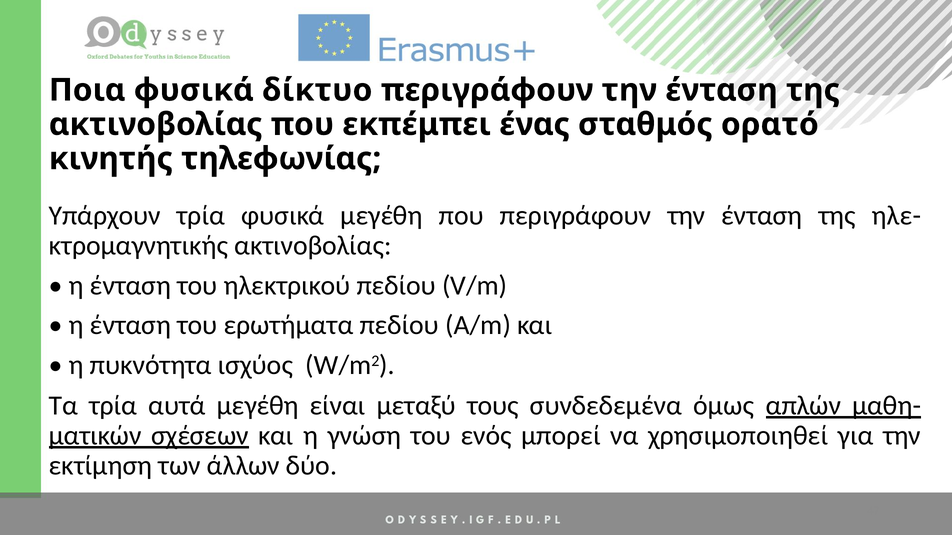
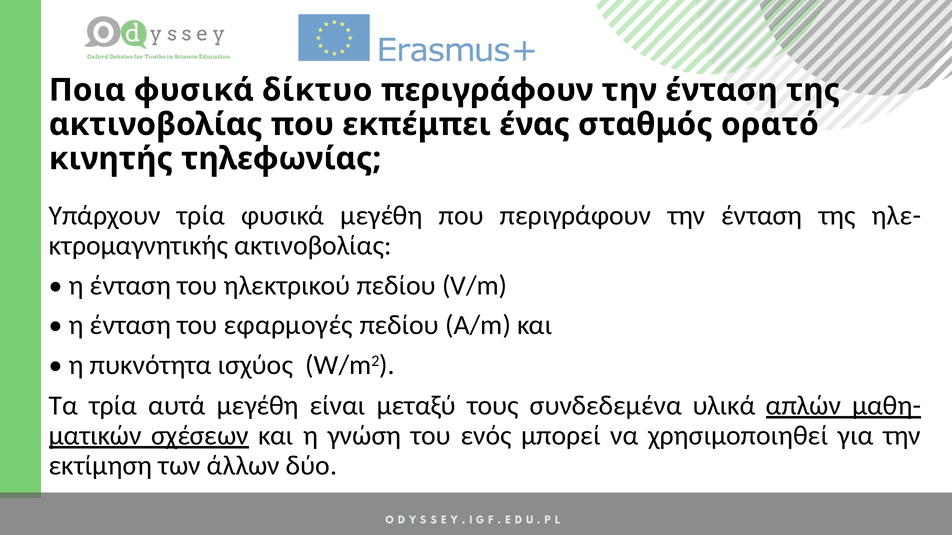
ερωτήματα: ερωτήματα -> εφαρμογές (288, 326)
όμως: όμως -> υλικά (724, 406)
